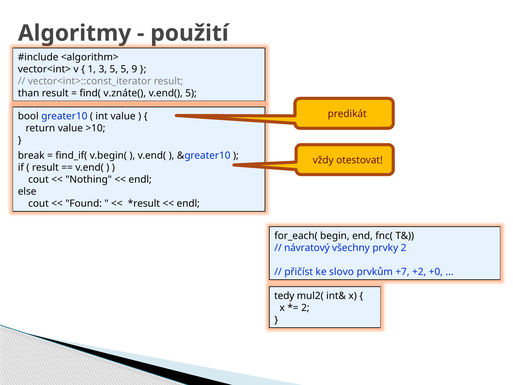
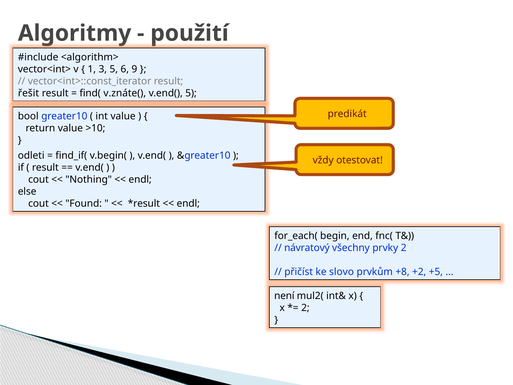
5 5: 5 -> 6 (125, 69)
than: than -> řešit (29, 93)
break: break -> odleti (31, 155)
+7: +7 -> +8 (402, 272)
+0: +0 -> +5 (436, 272)
tedy: tedy -> není (284, 296)
